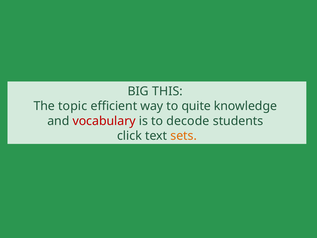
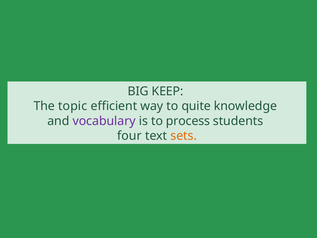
THIS: THIS -> KEEP (168, 91)
vocabulary colour: red -> purple (104, 121)
decode: decode -> process (188, 121)
click: click -> four (129, 136)
